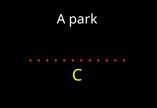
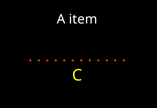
park: park -> item (83, 19)
